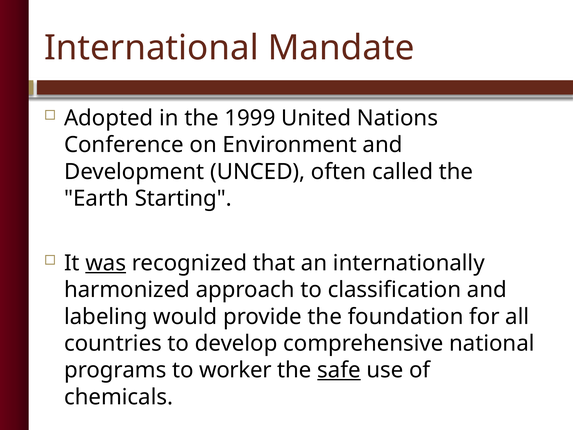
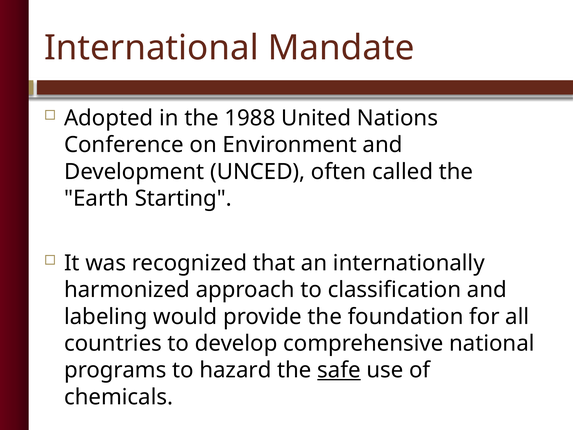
1999: 1999 -> 1988 (250, 118)
was underline: present -> none (106, 263)
worker: worker -> hazard (235, 370)
